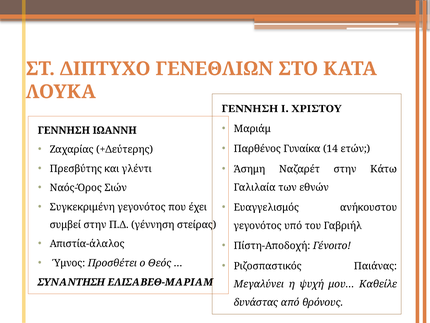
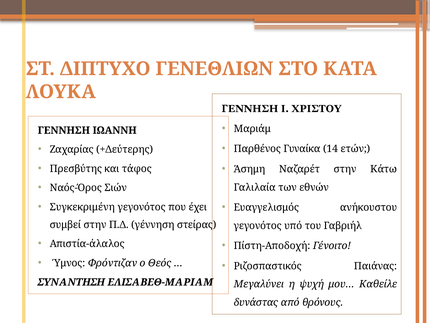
γλέντι: γλέντι -> τάφος (137, 168)
Προσθέτει: Προσθέτει -> Φρόντιζαν (112, 263)
